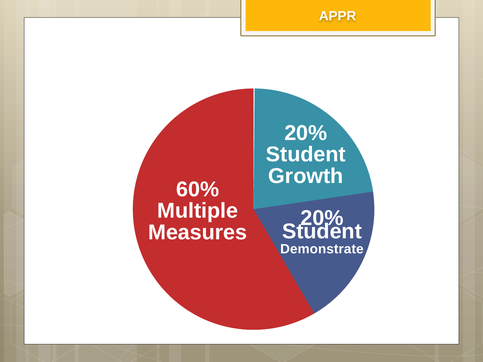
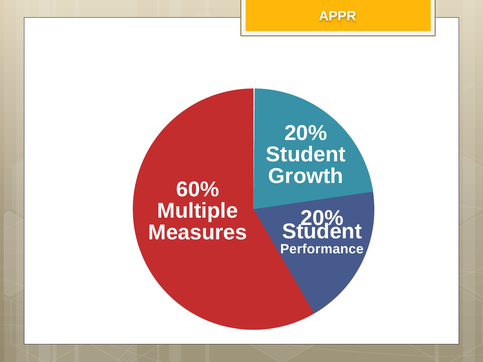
Demonstrate: Demonstrate -> Performance (322, 249)
